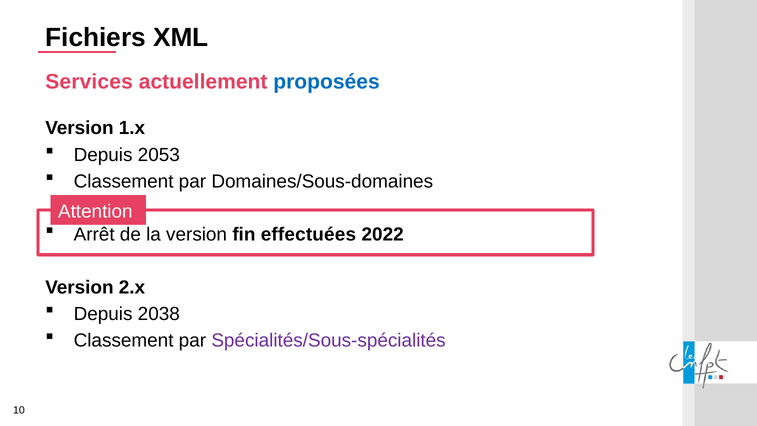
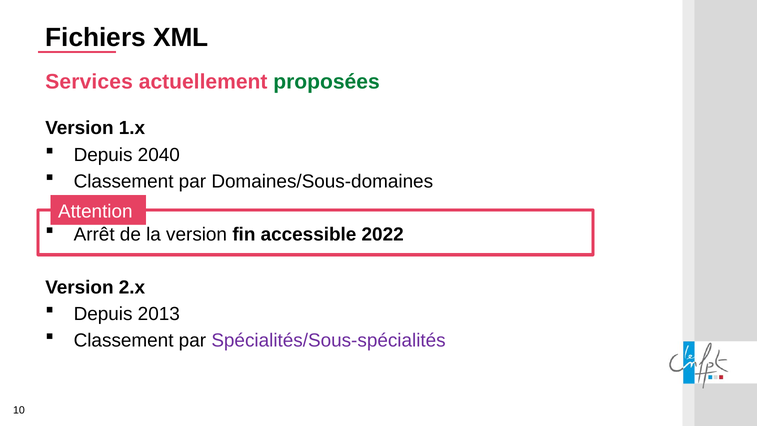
proposées colour: blue -> green (327, 82)
2053: 2053 -> 2040 (159, 155)
effectuées: effectuées -> accessible (309, 234)
2038: 2038 -> 2013 (159, 314)
